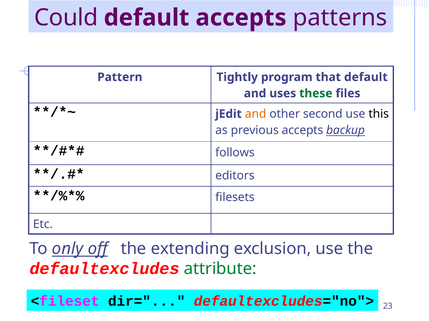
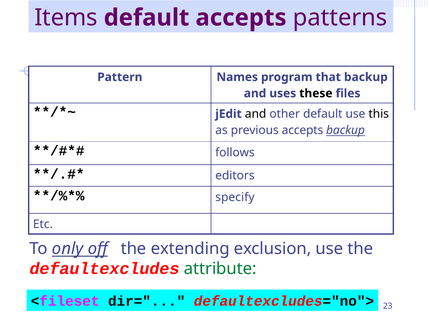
Could: Could -> Items (66, 18)
Tightly: Tightly -> Names (237, 77)
that default: default -> backup (366, 77)
these colour: green -> black (316, 94)
and colour: orange -> black (256, 114)
other second: second -> default (323, 114)
filesets: filesets -> specify (235, 198)
